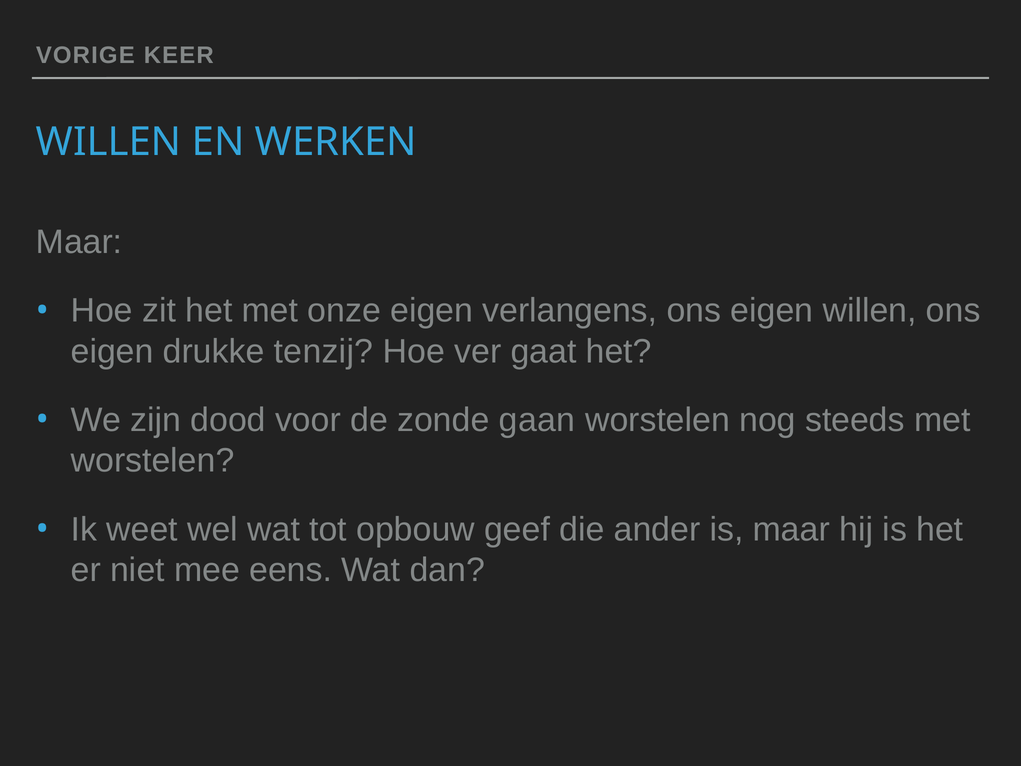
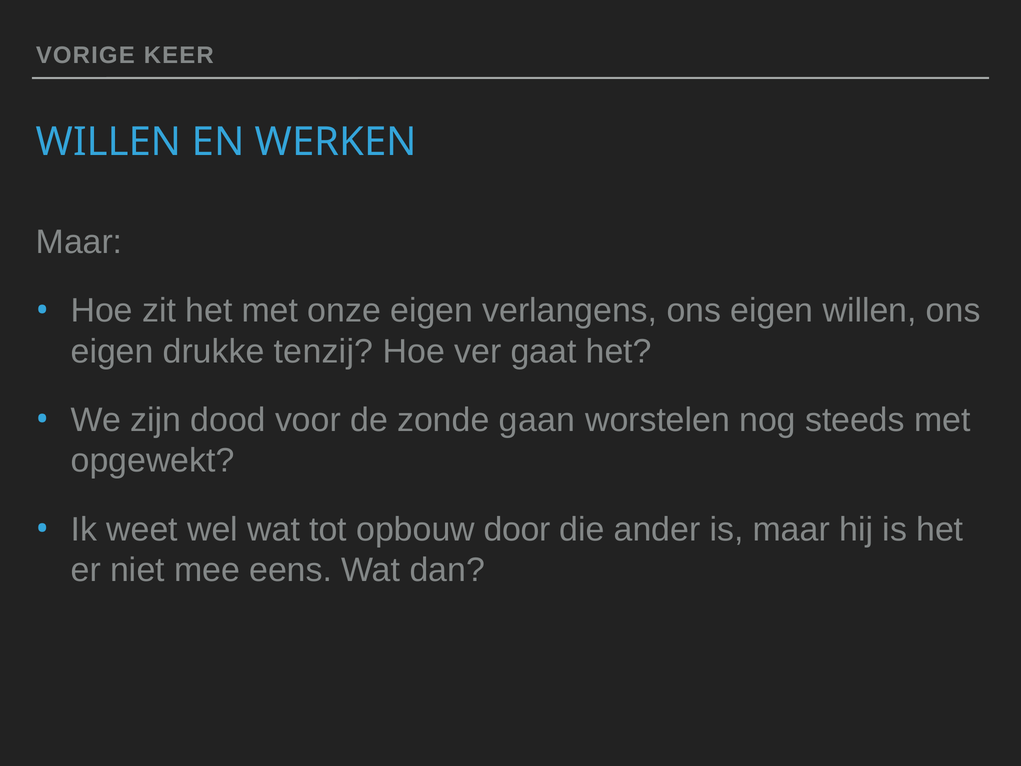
worstelen: worstelen -> opgewekt (153, 461)
geef: geef -> door (517, 529)
